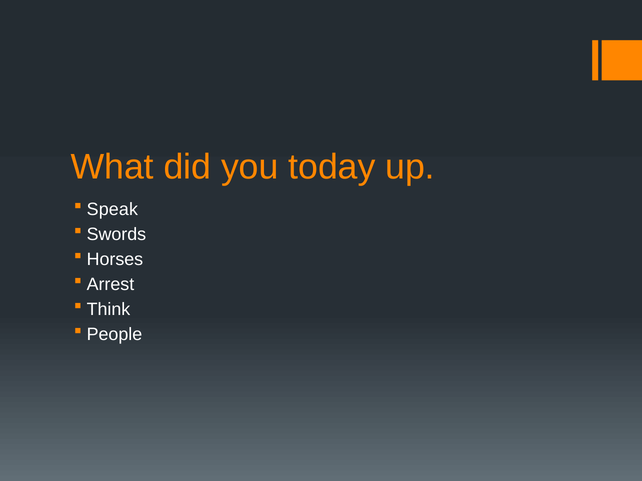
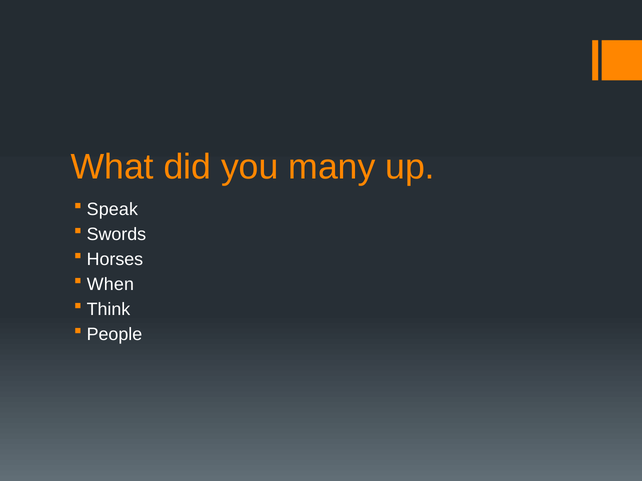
today: today -> many (332, 167)
Arrest: Arrest -> When (110, 285)
